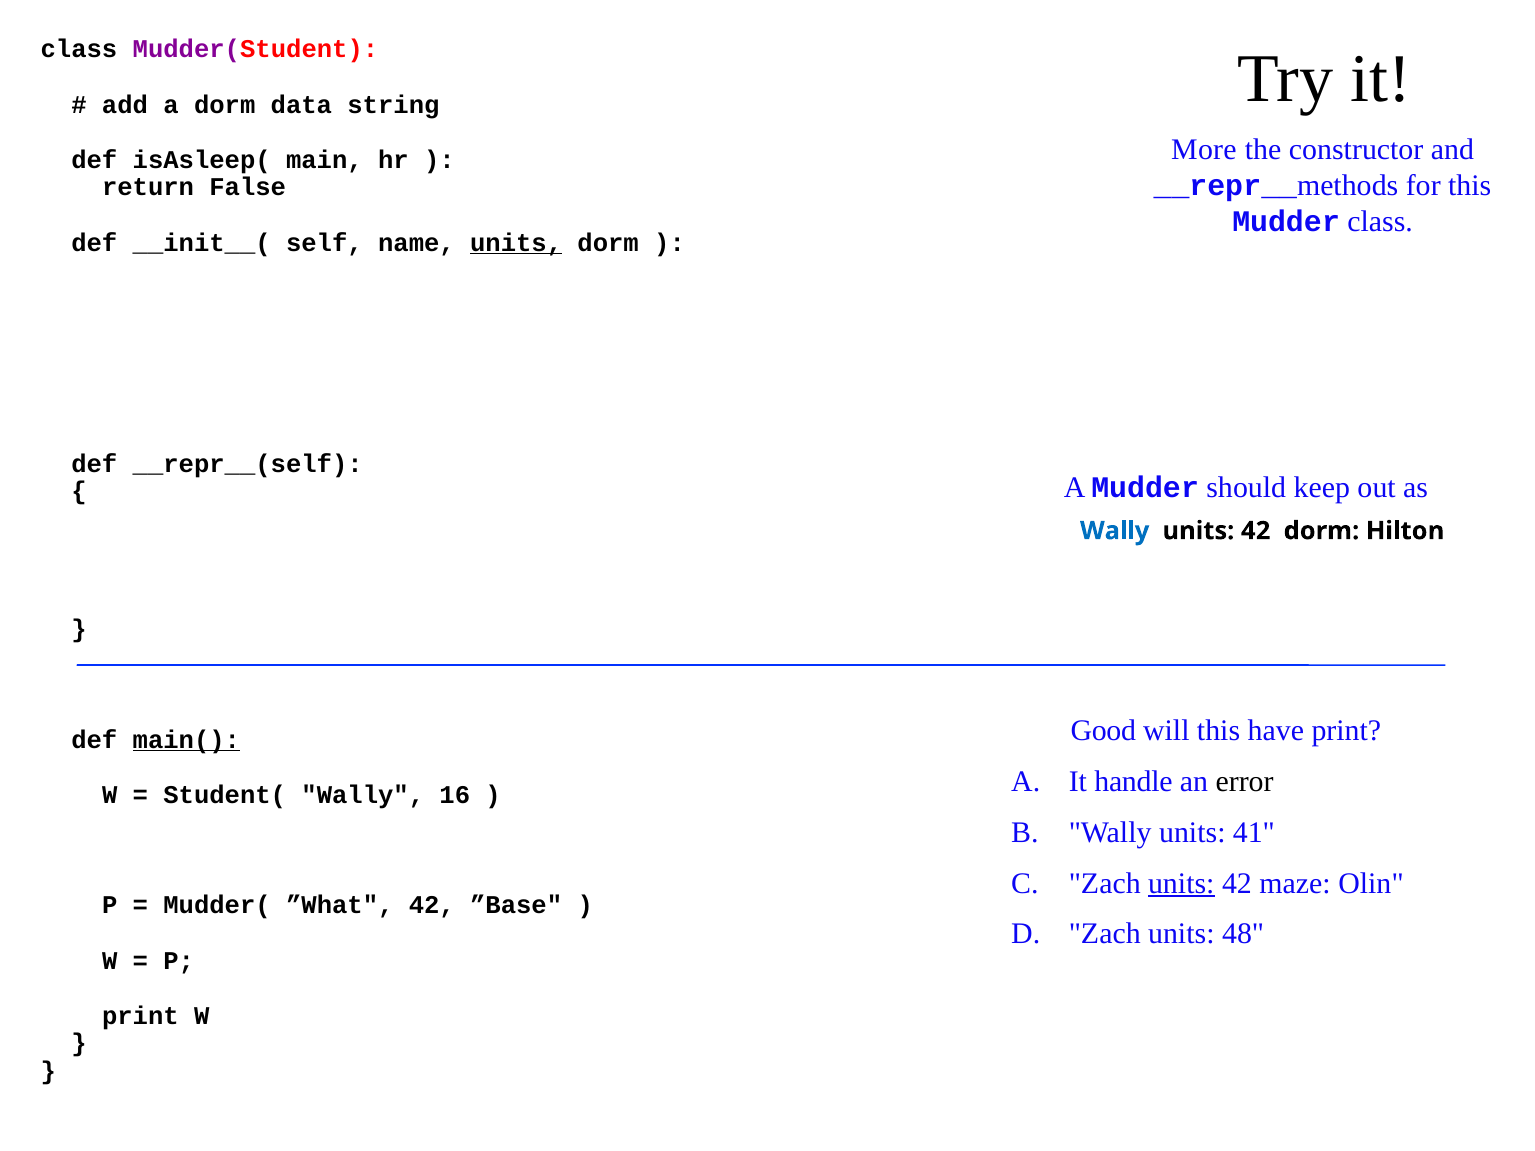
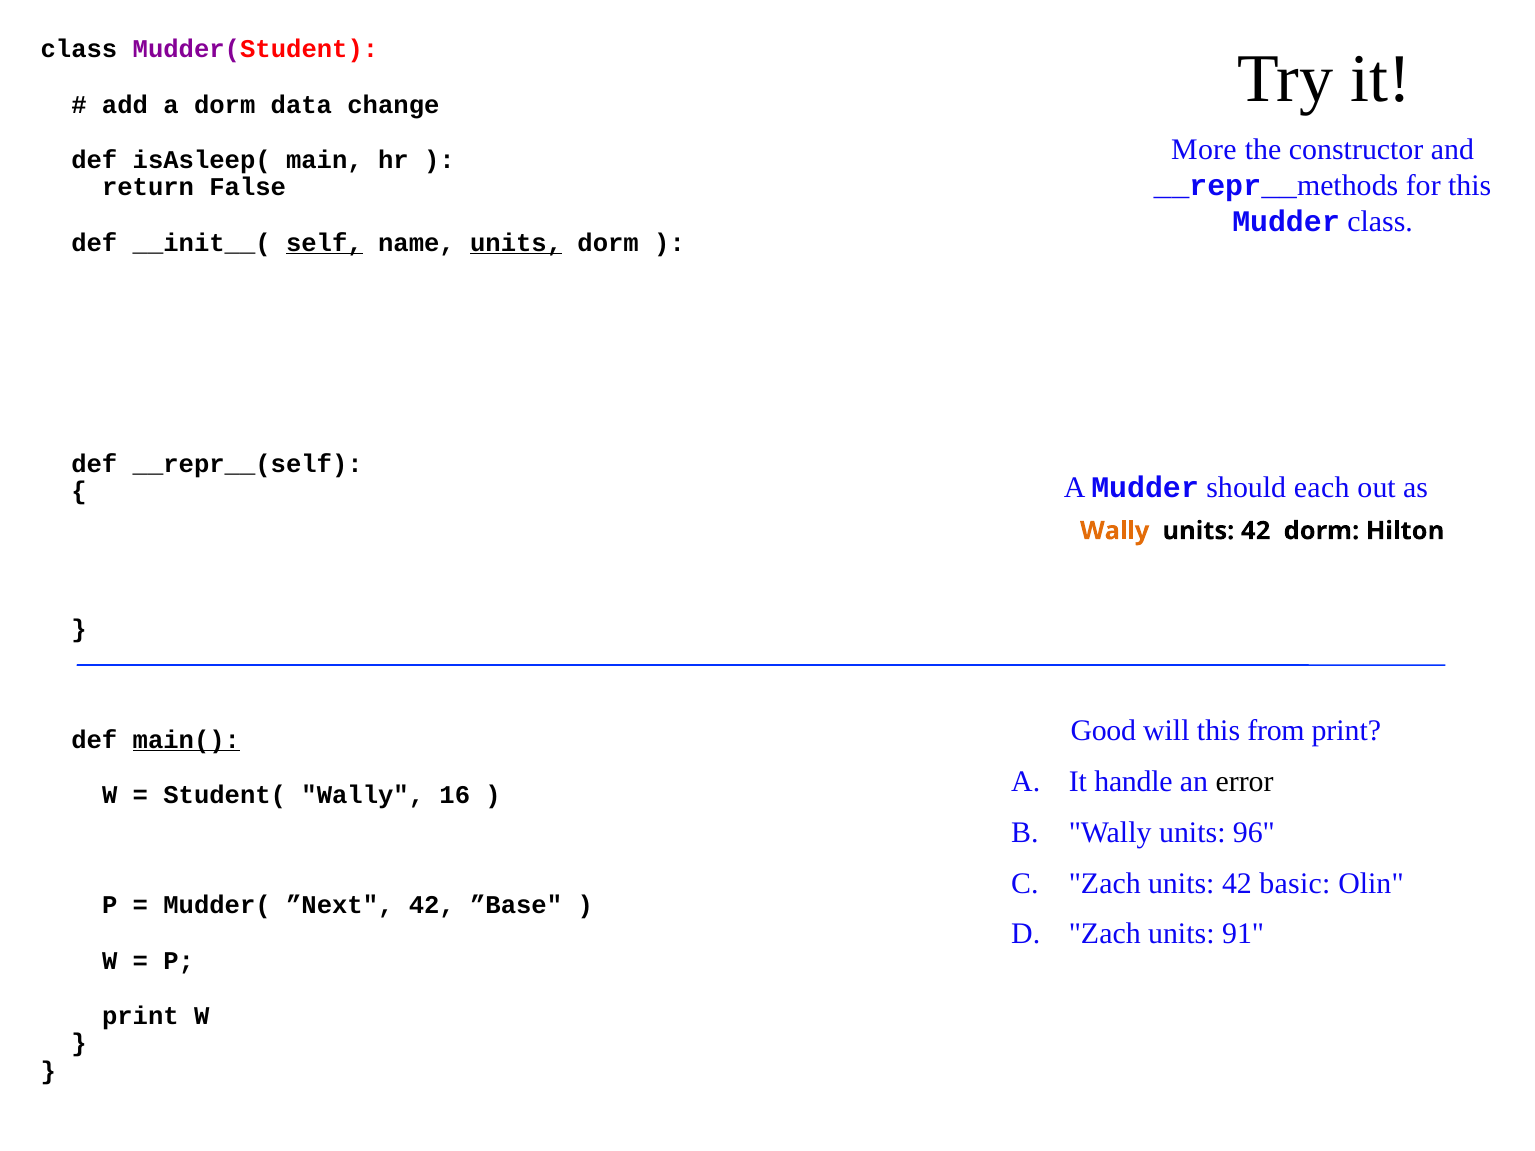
string: string -> change (393, 105)
self underline: none -> present (324, 243)
keep: keep -> each (1322, 488)
Wally colour: blue -> orange (1115, 531)
have: have -> from (1276, 731)
41: 41 -> 96 (1254, 833)
units underline: present -> none (1181, 883)
maze: maze -> basic (1295, 883)
”What: ”What -> ”Next (340, 906)
48: 48 -> 91 (1243, 934)
